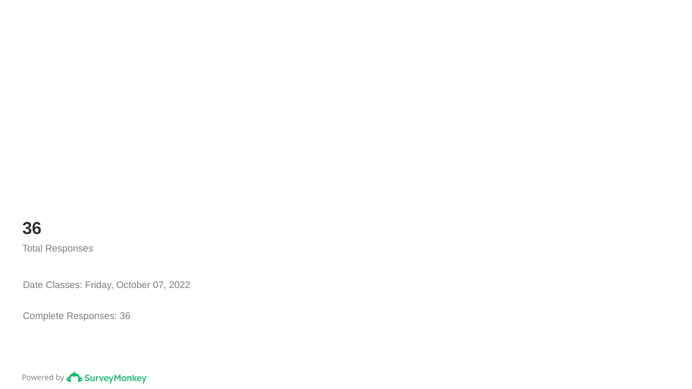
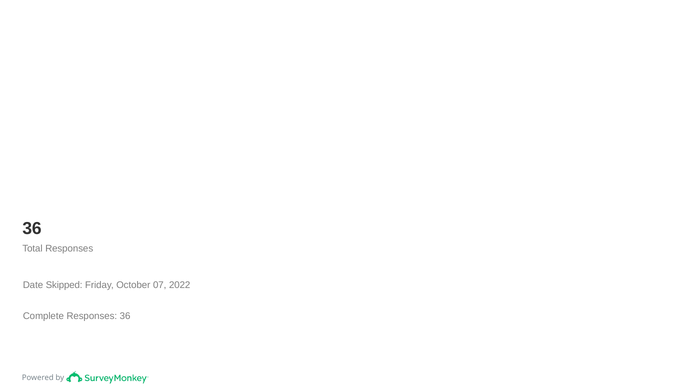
Classes: Classes -> Skipped (64, 285)
